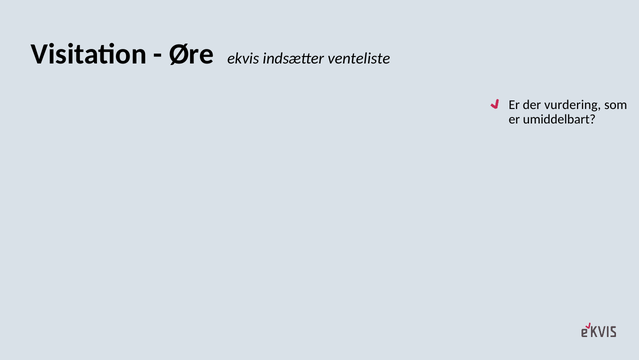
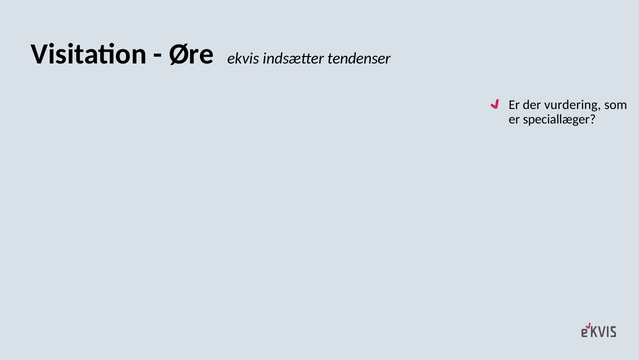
venteliste: venteliste -> tendenser (359, 58)
umiddelbart: umiddelbart -> speciallæger (559, 119)
